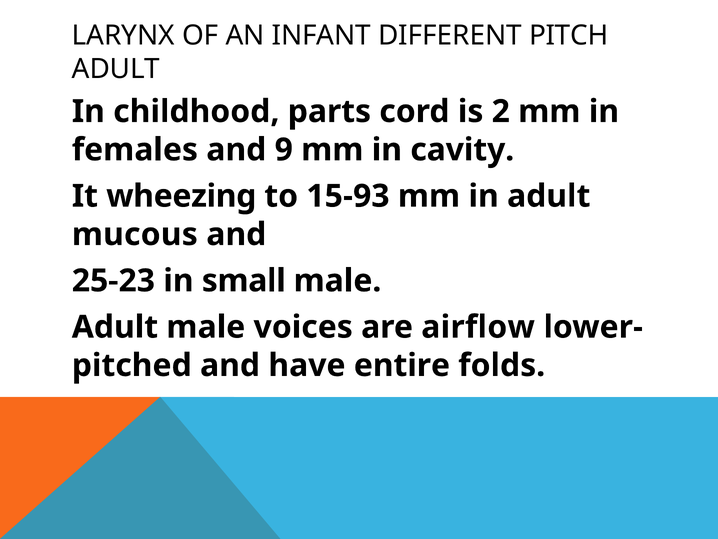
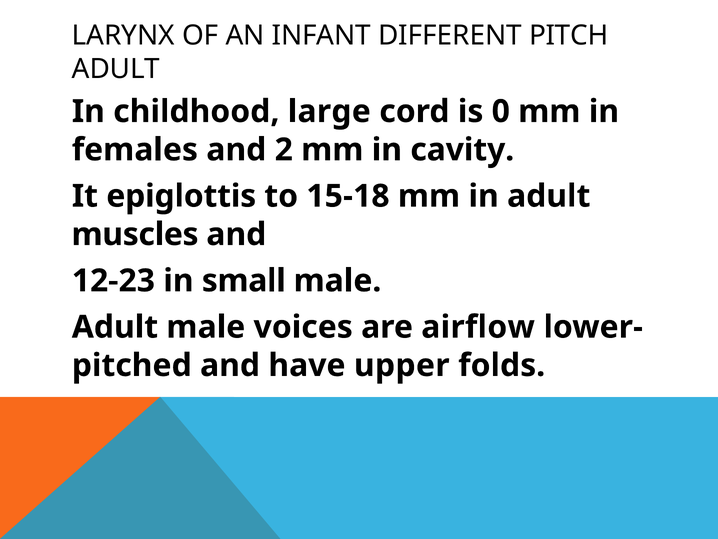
parts: parts -> large (329, 111)
2: 2 -> 0 (501, 111)
9: 9 -> 2 (284, 150)
wheezing: wheezing -> epiglottis (181, 196)
15-93: 15-93 -> 15-18 (348, 196)
mucous: mucous -> muscles (135, 234)
25-23: 25-23 -> 12-23 (113, 281)
entire: entire -> upper (402, 365)
